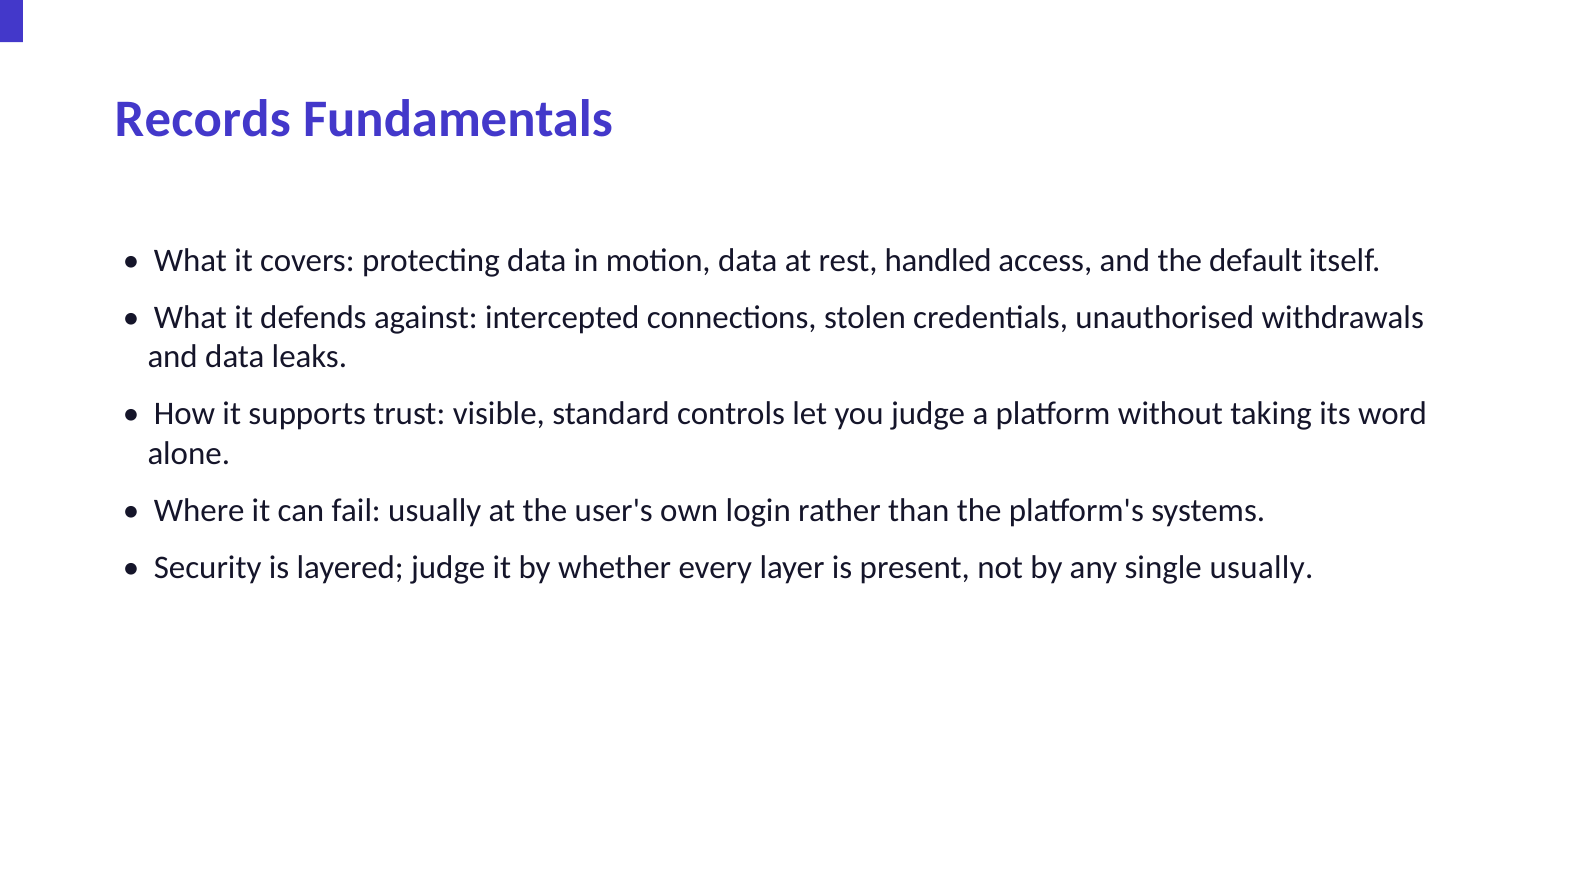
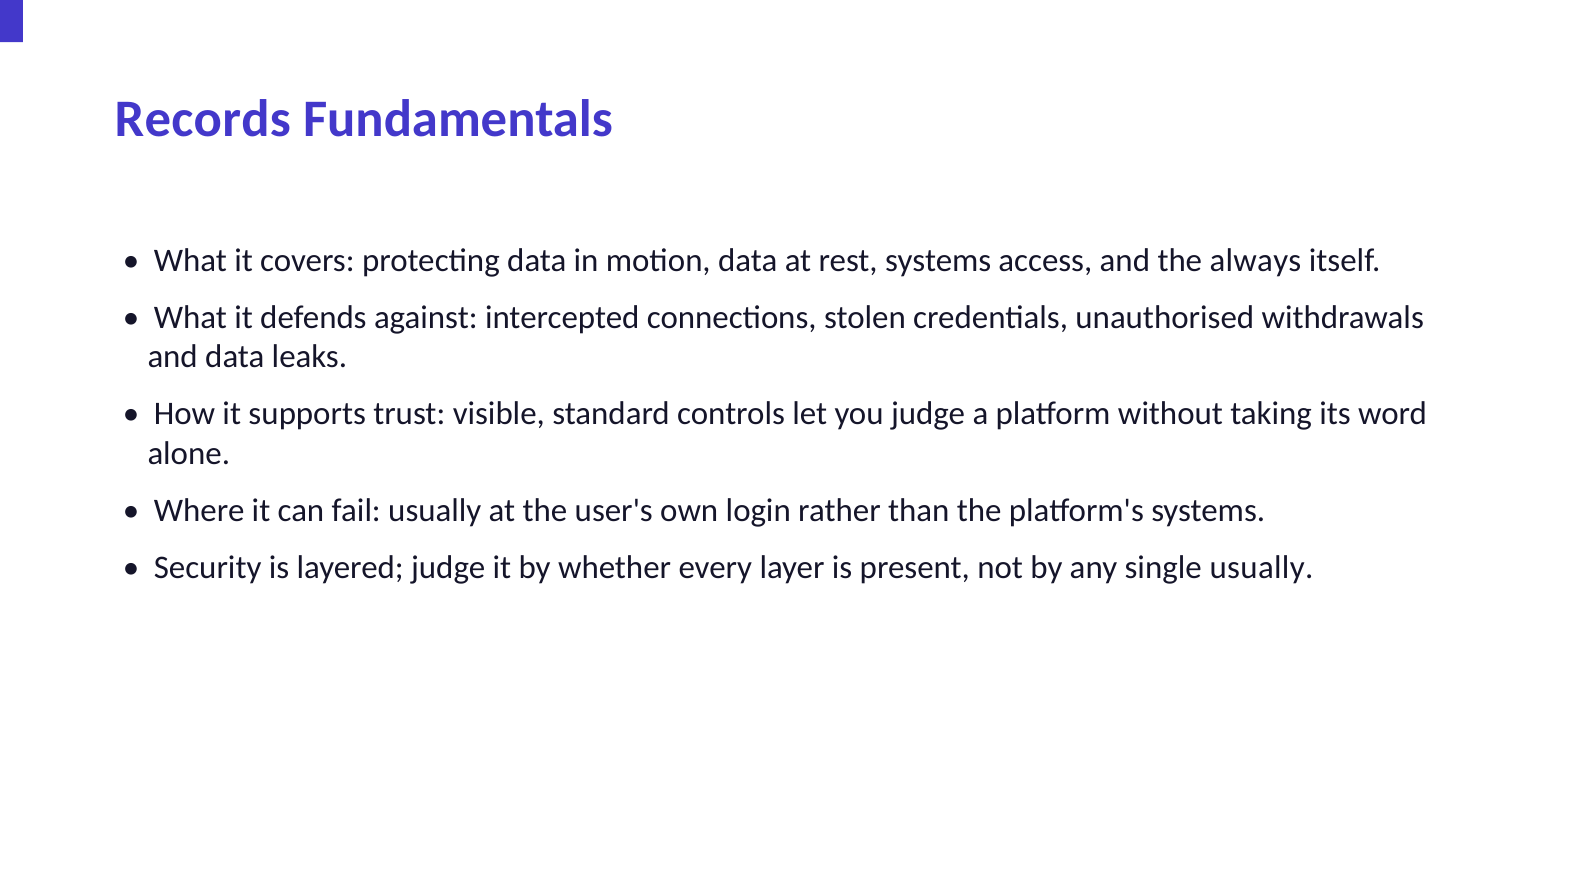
rest handled: handled -> systems (938, 261)
default: default -> always (1255, 261)
